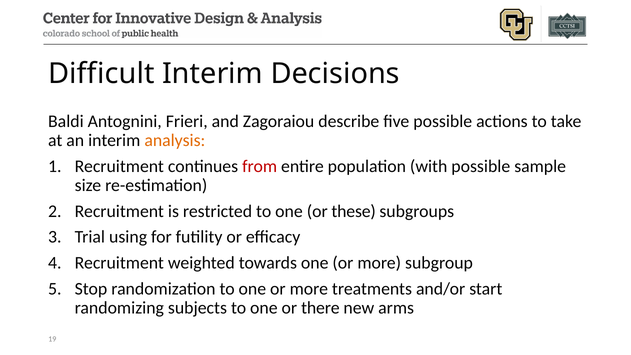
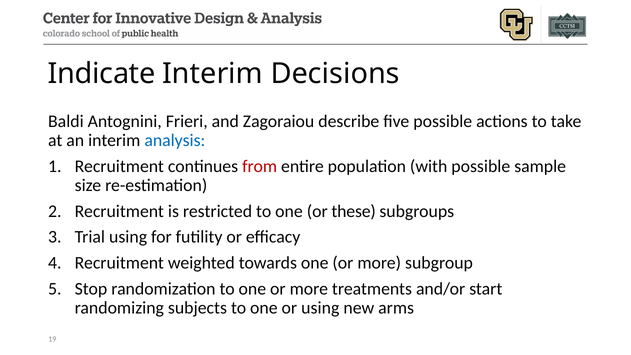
Difficult: Difficult -> Indicate (102, 74)
analysis colour: orange -> blue (175, 141)
or there: there -> using (320, 308)
